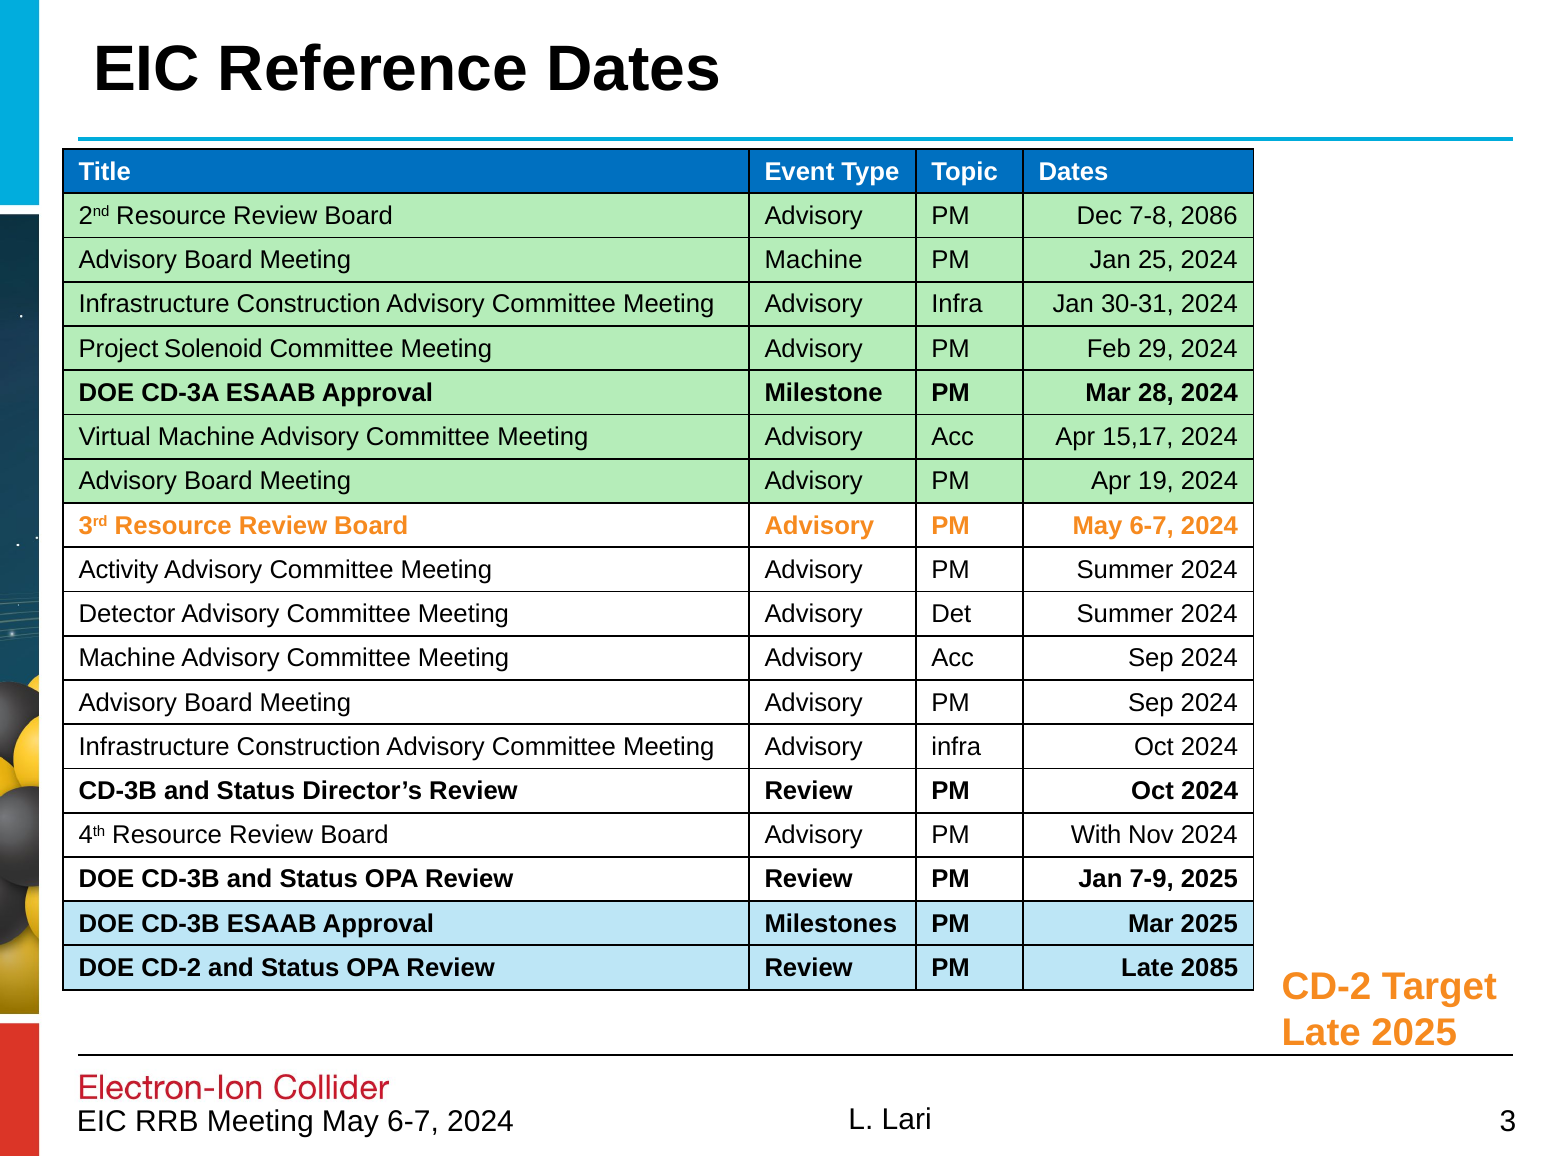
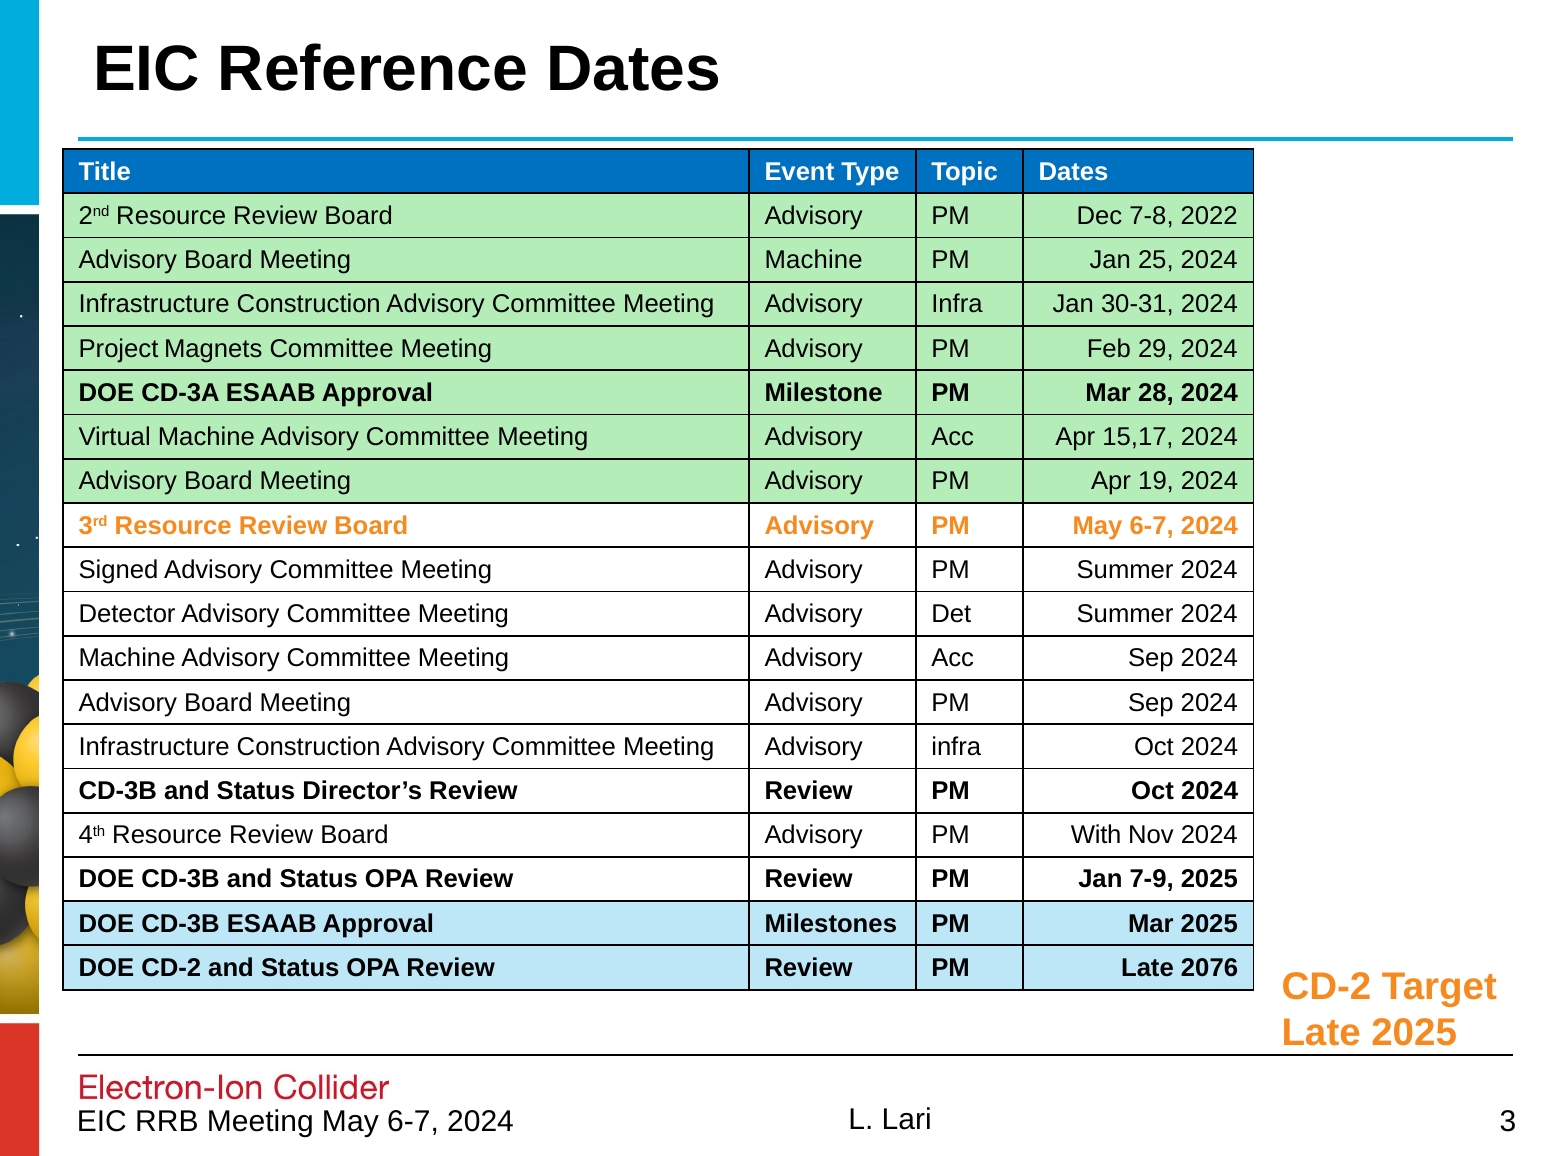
2086: 2086 -> 2022 (1209, 216)
Solenoid: Solenoid -> Magnets (213, 349)
Activity: Activity -> Signed (119, 570)
2085: 2085 -> 2076 (1210, 968)
